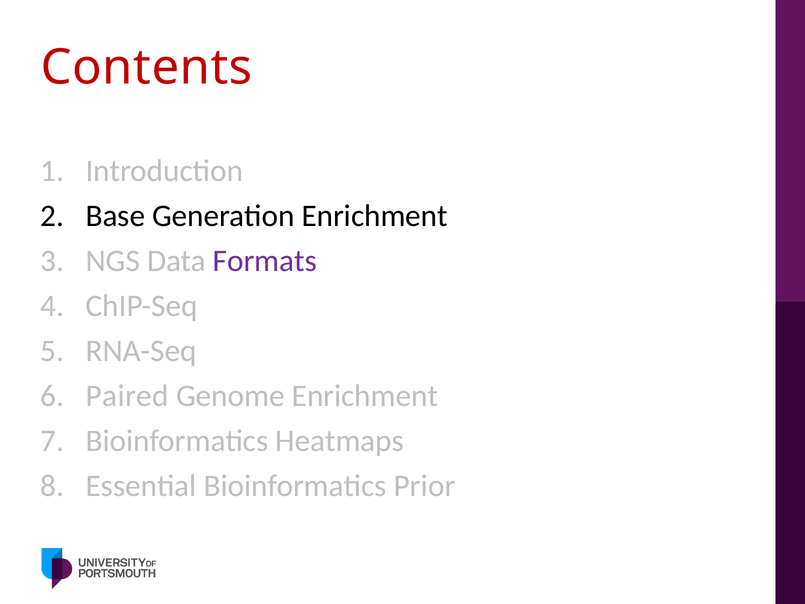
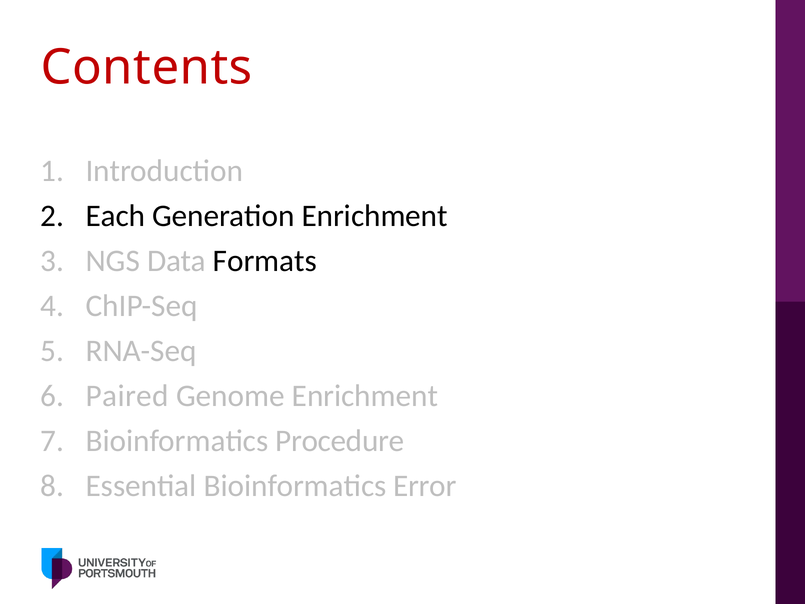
Base: Base -> Each (115, 216)
Formats colour: purple -> black (265, 261)
Heatmaps: Heatmaps -> Procedure (340, 441)
Prior: Prior -> Error (425, 486)
